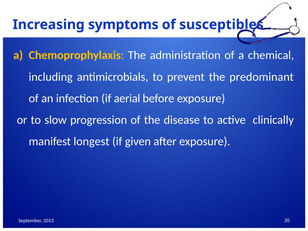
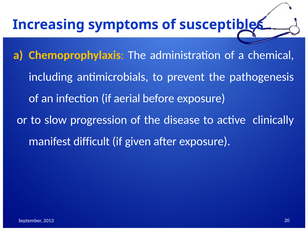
predominant: predominant -> pathogenesis (262, 77)
longest: longest -> difficult (92, 142)
